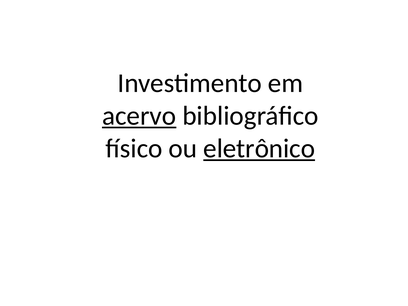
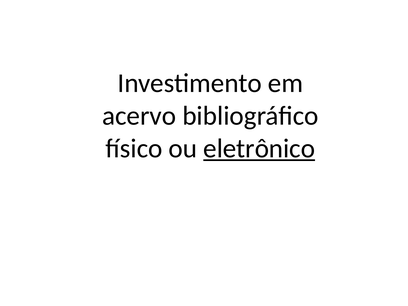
acervo underline: present -> none (139, 116)
